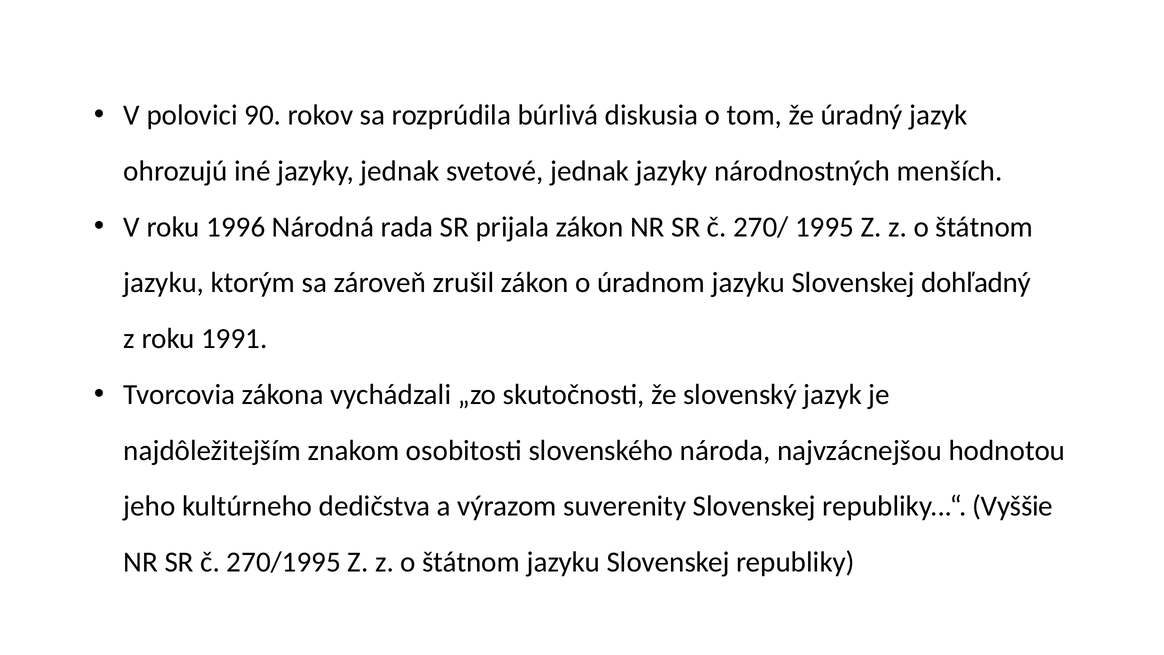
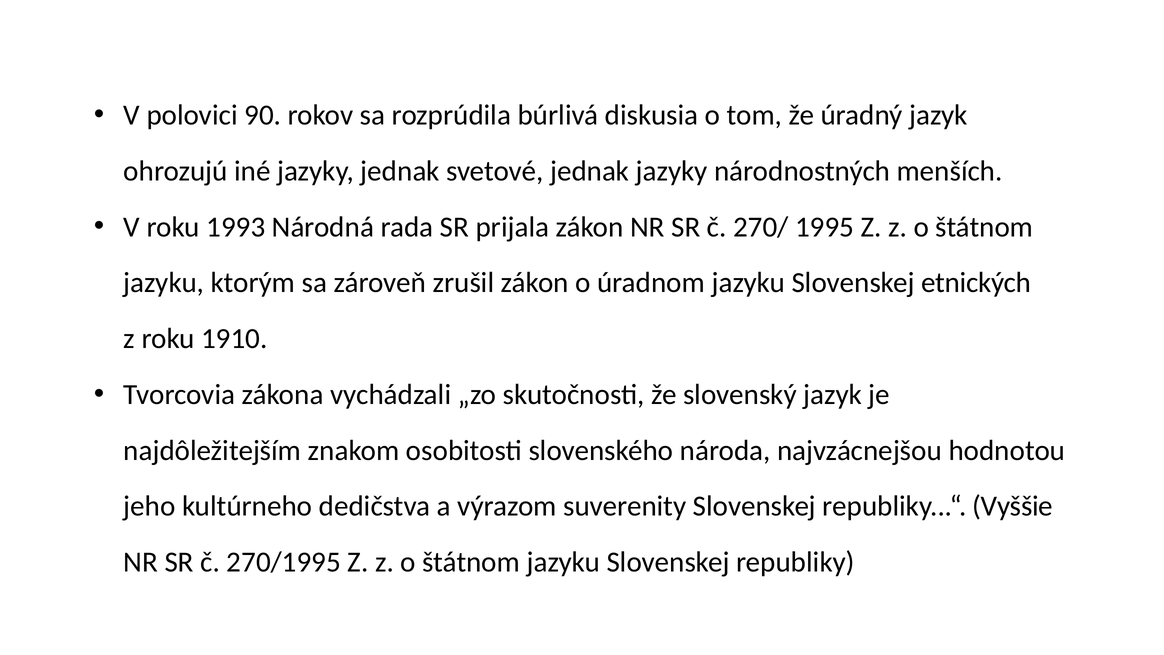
1996: 1996 -> 1993 (236, 227)
dohľadný: dohľadný -> etnických (976, 283)
1991: 1991 -> 1910 (234, 339)
